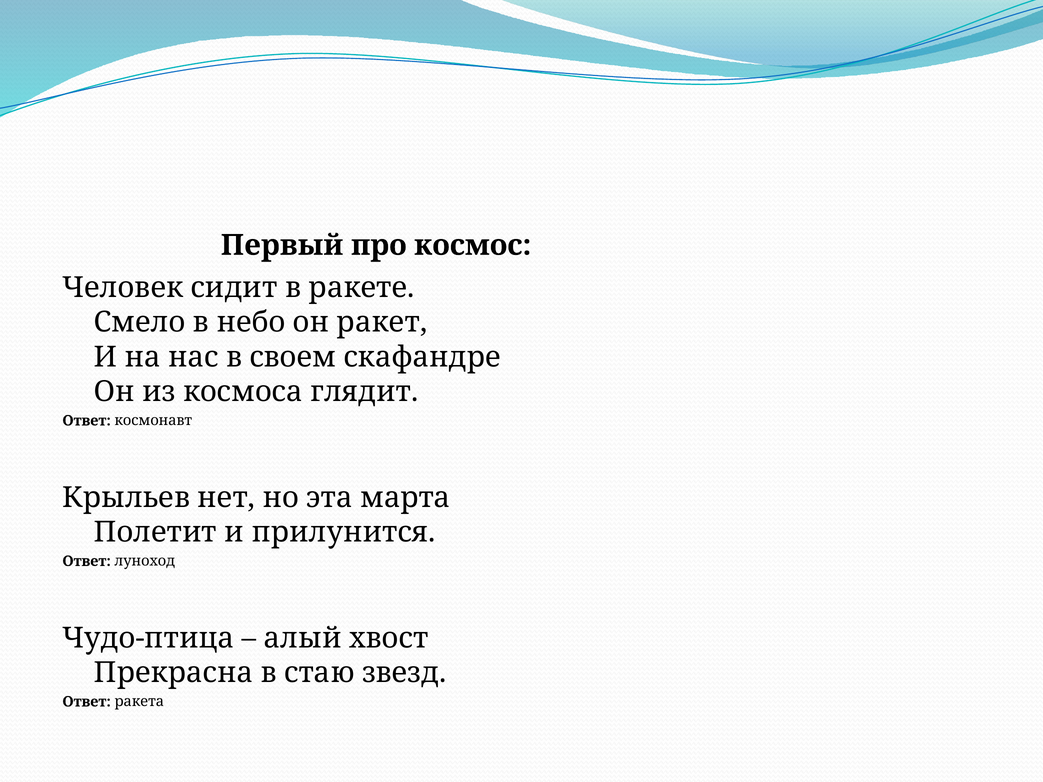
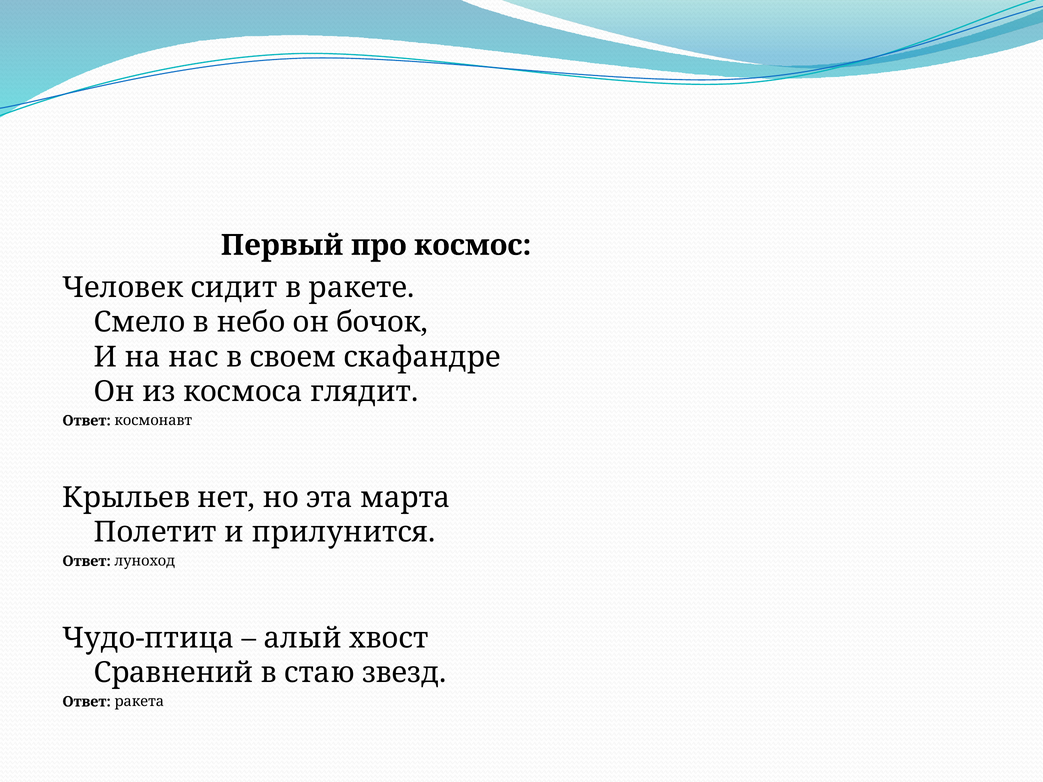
ракет: ракет -> бочок (382, 322)
Прекрасна: Прекрасна -> Сравнений (174, 673)
